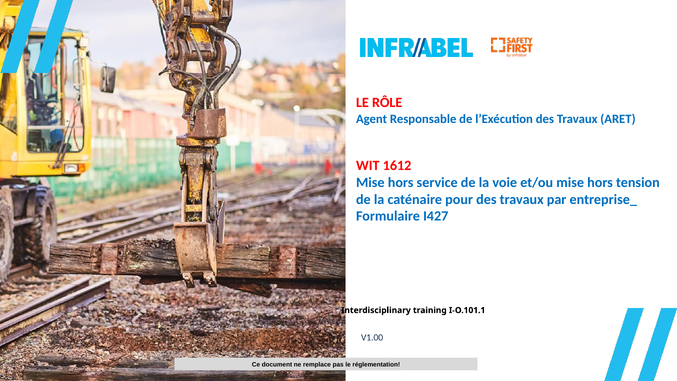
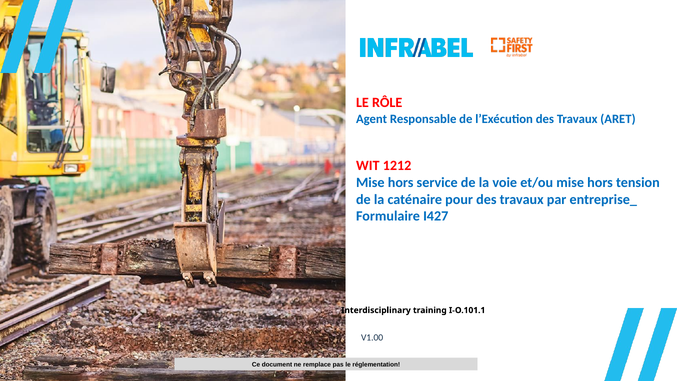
1612: 1612 -> 1212 (397, 165)
